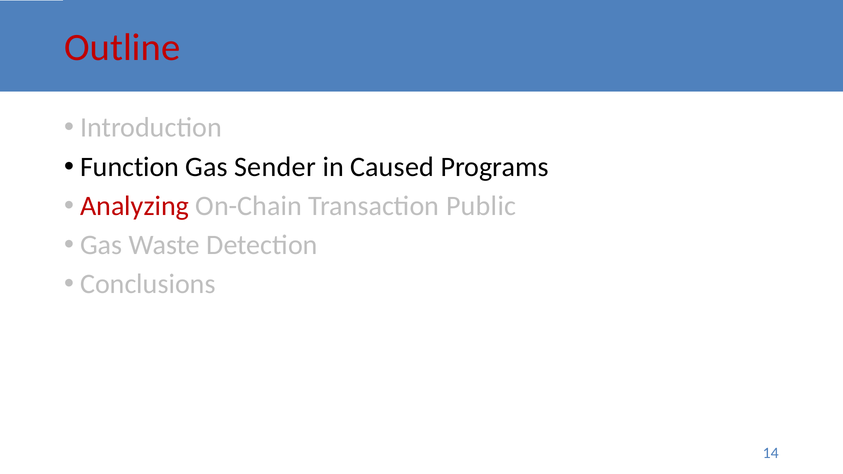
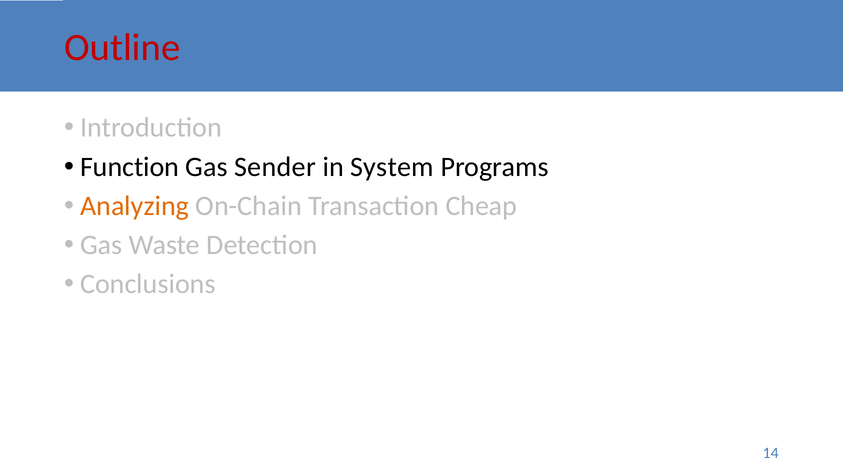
Caused: Caused -> System (392, 167)
Analyzing colour: red -> orange (135, 206)
Public: Public -> Cheap (481, 206)
